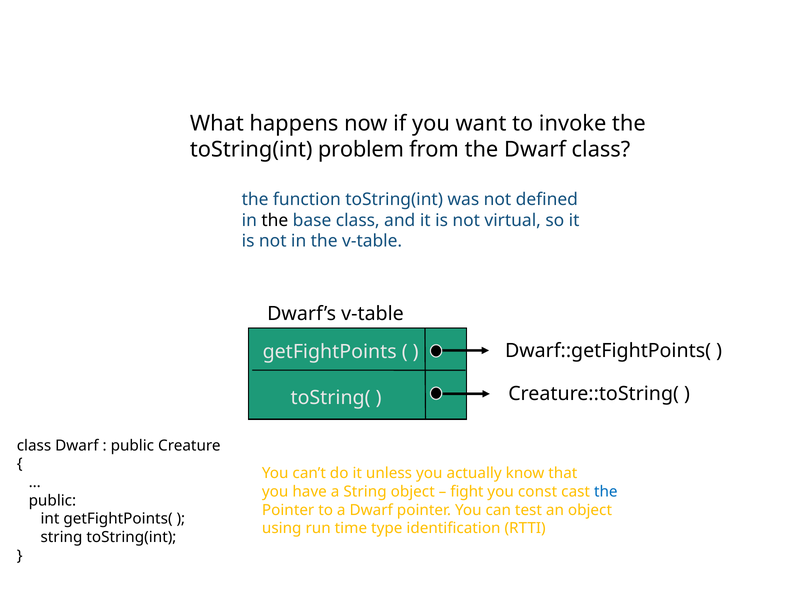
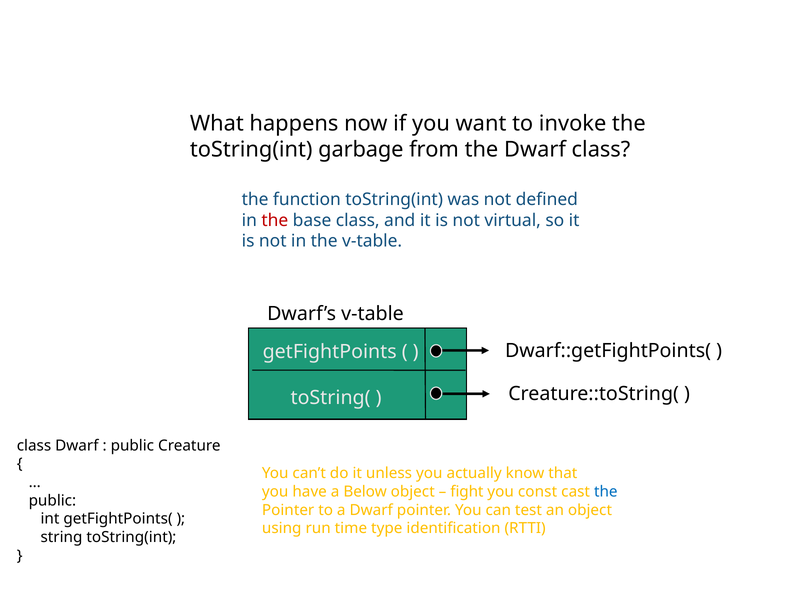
problem: problem -> garbage (361, 150)
the colour: black -> red (275, 220)
a String: String -> Below (365, 491)
